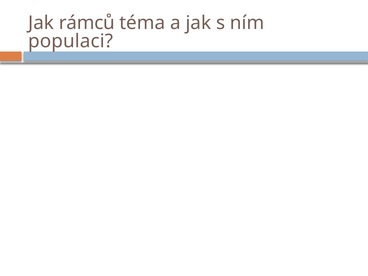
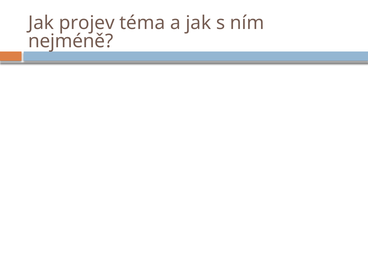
rámců: rámců -> projev (87, 23)
populaci: populaci -> nejméně (71, 41)
